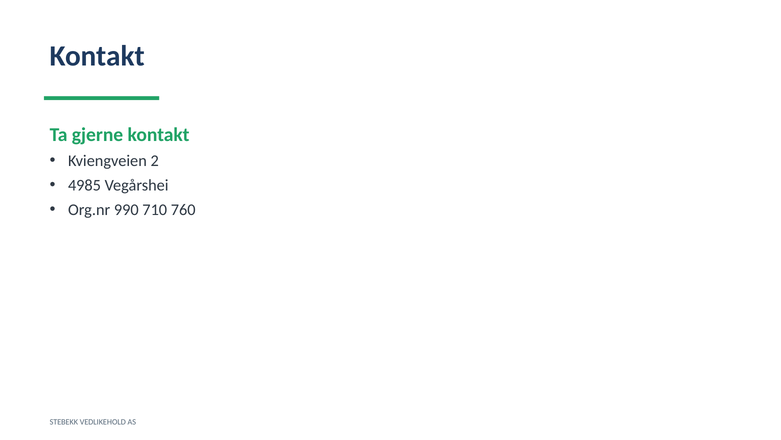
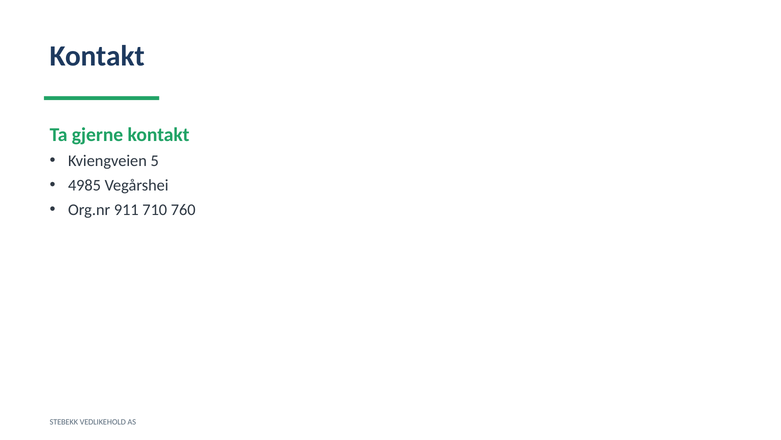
2: 2 -> 5 (155, 161)
990: 990 -> 911 (126, 209)
